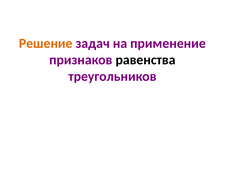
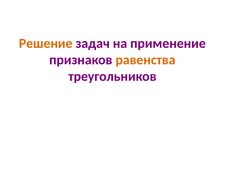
равенства colour: black -> orange (146, 60)
